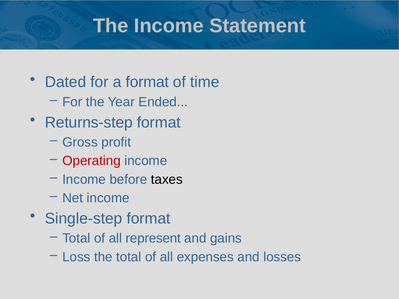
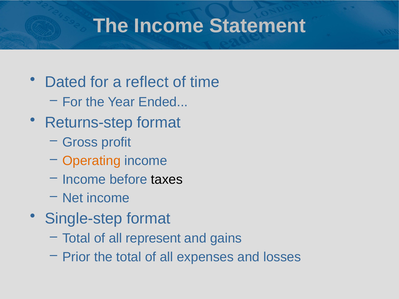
a format: format -> reflect (147, 82)
Operating colour: red -> orange (92, 161)
Loss: Loss -> Prior (76, 257)
